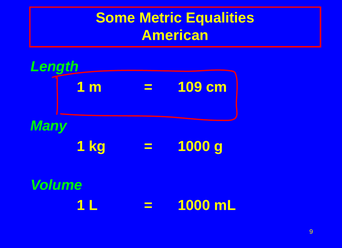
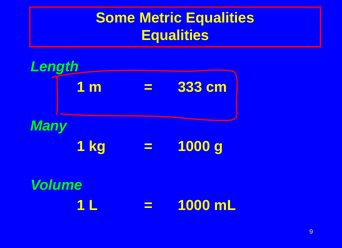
American: American -> Equalities (175, 35)
109: 109 -> 333 (190, 87)
